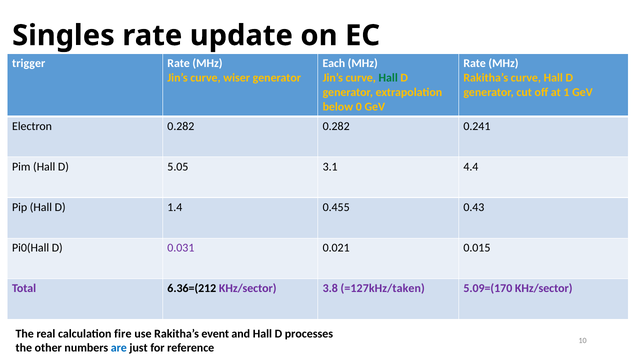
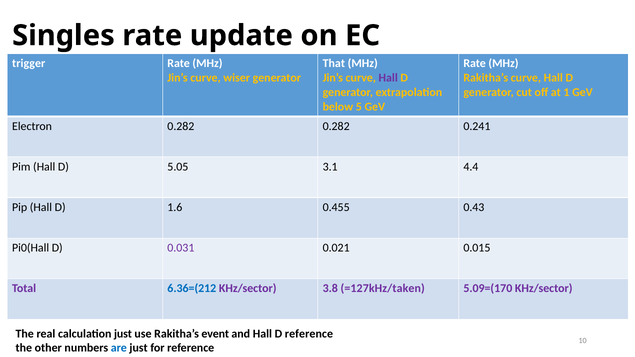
Each: Each -> That (334, 63)
Hall colour: green -> purple (388, 78)
0: 0 -> 5 (359, 107)
1.4: 1.4 -> 1.6 (175, 207)
6.36=(212 colour: black -> blue (192, 289)
calculation fire: fire -> just (123, 334)
D processes: processes -> reference (309, 334)
